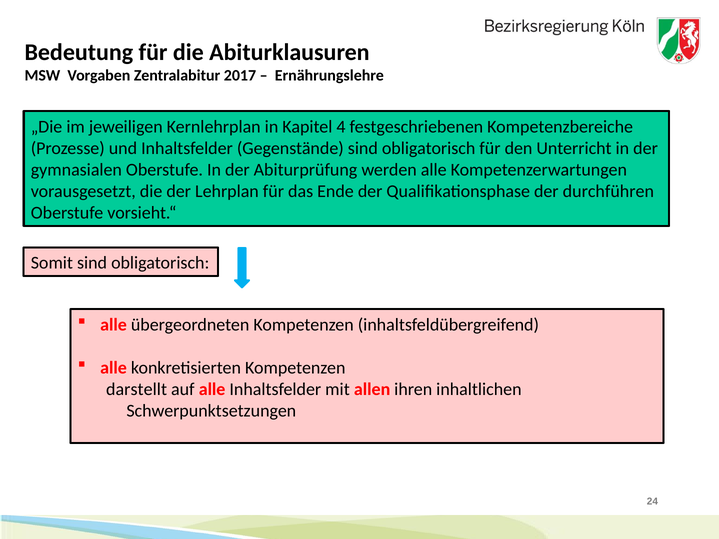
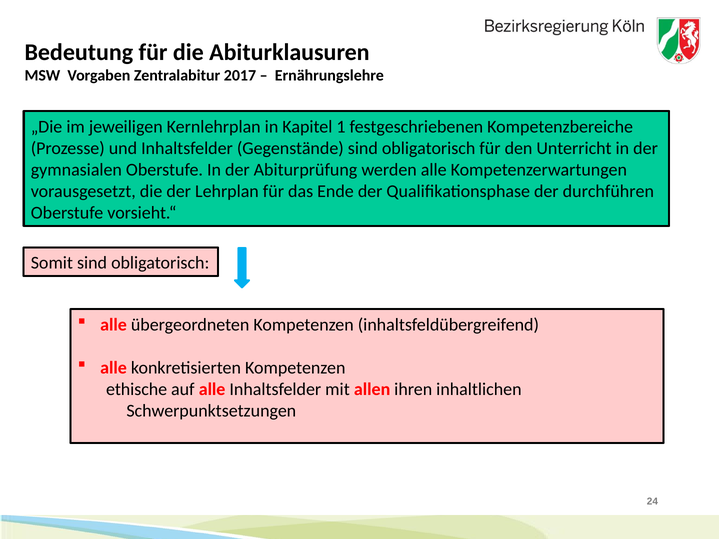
4: 4 -> 1 (341, 127)
darstellt: darstellt -> ethische (137, 390)
